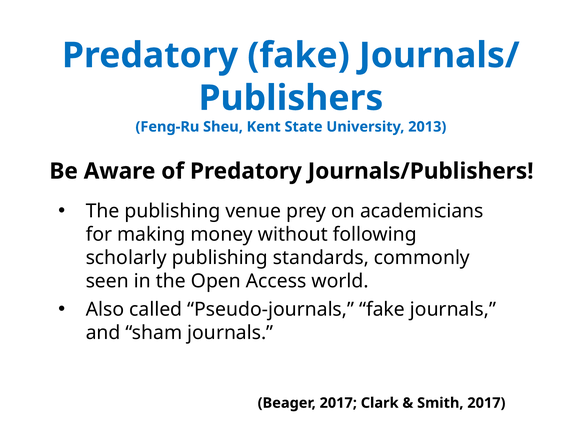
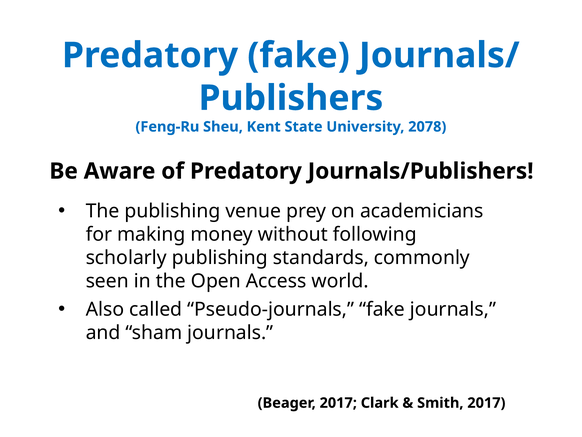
2013: 2013 -> 2078 (427, 127)
